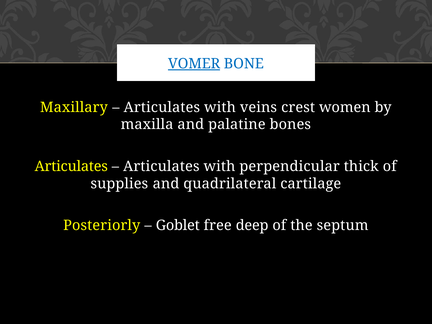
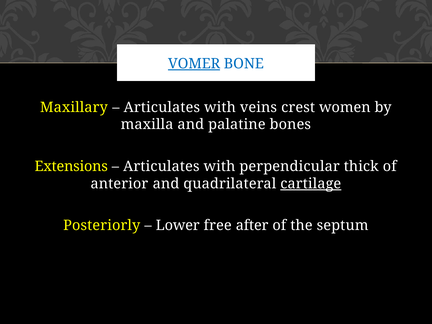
Articulates: Articulates -> Extensions (71, 166)
supplies: supplies -> anterior (119, 184)
cartilage underline: none -> present (311, 184)
Goblet: Goblet -> Lower (178, 225)
deep: deep -> after (252, 225)
